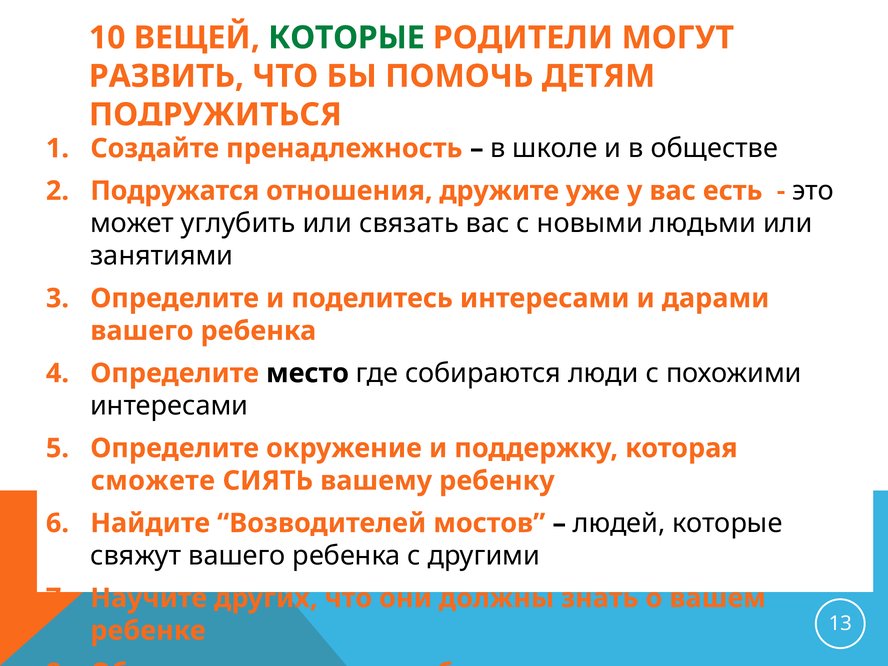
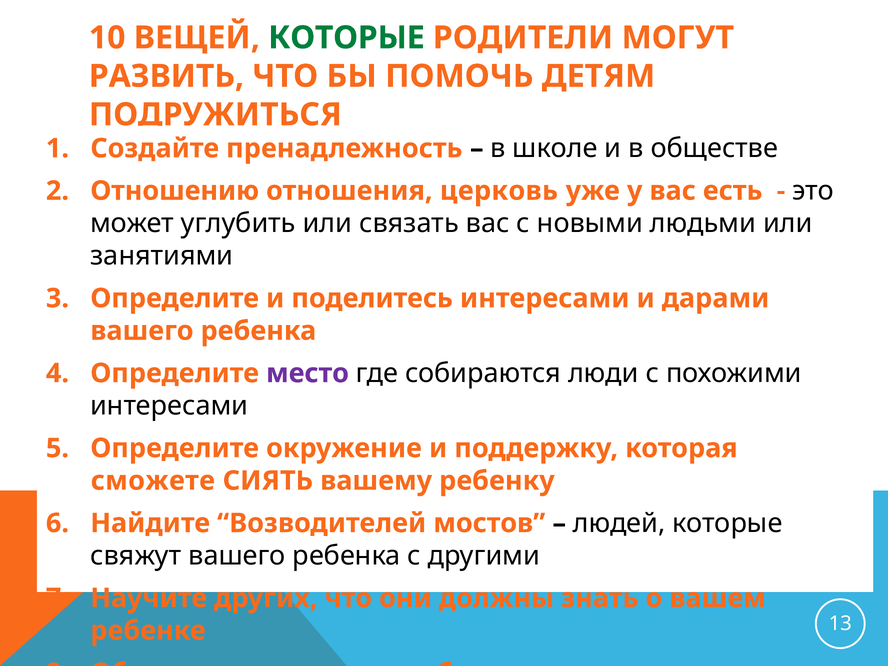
Подружатся: Подружатся -> Отношению (175, 191)
дружите: дружите -> церковь (499, 191)
место colour: black -> purple (307, 373)
